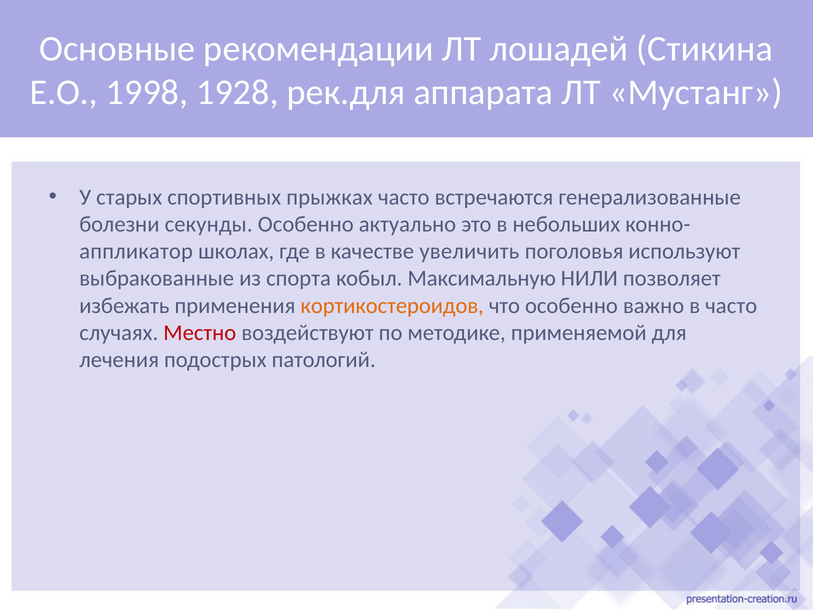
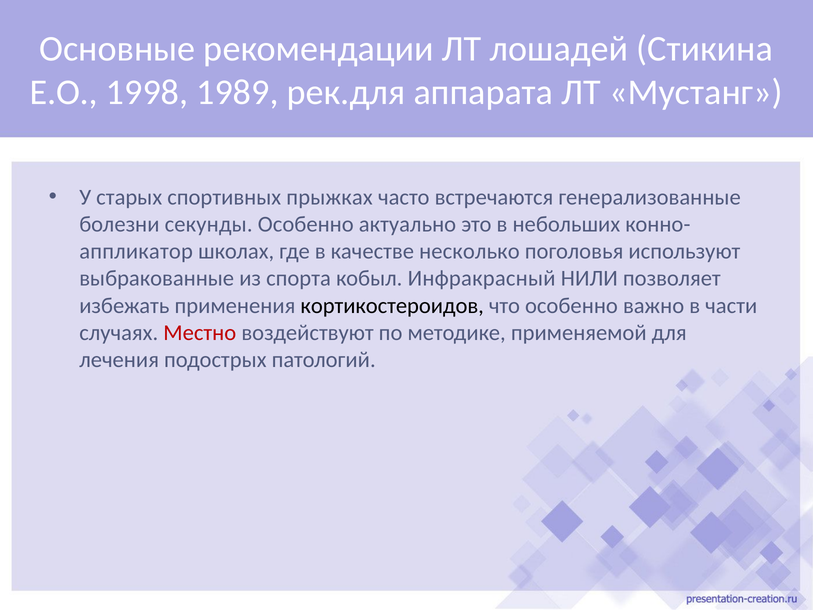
1928: 1928 -> 1989 (237, 92)
увеличить: увеличить -> несколько (469, 251)
Максимальную: Максимальную -> Инфракрасный (482, 278)
кортикостероидов colour: orange -> black (392, 305)
в часто: часто -> части (731, 305)
